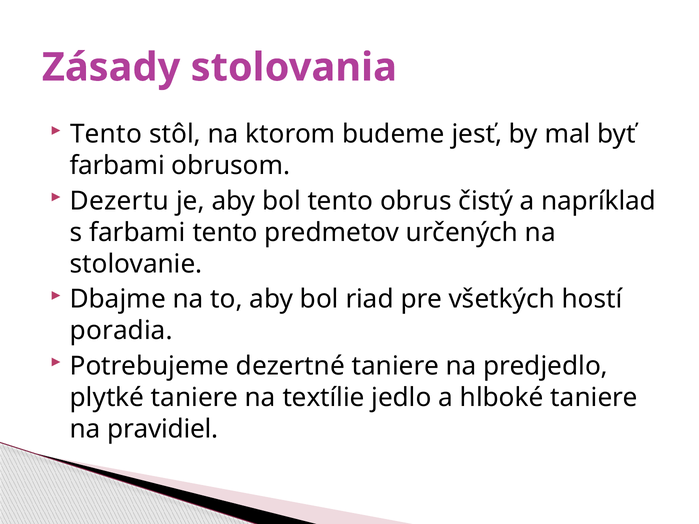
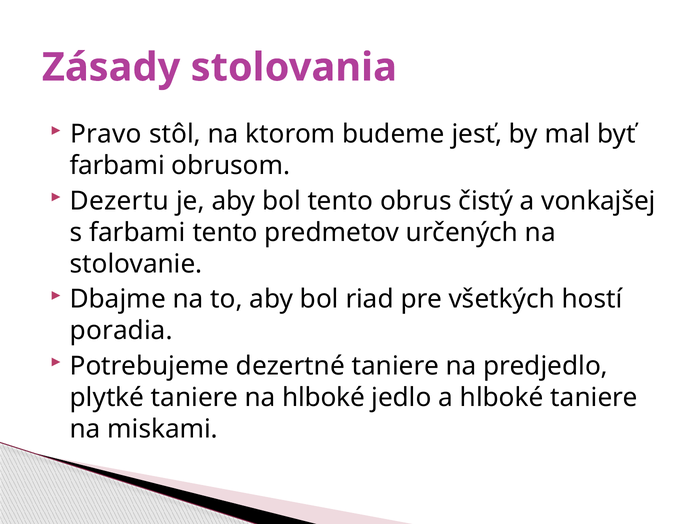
Tento: Tento -> Pravo (106, 134)
napríklad: napríklad -> vonkajšej (599, 201)
na textílie: textílie -> hlboké (324, 398)
pravidiel: pravidiel -> miskami (163, 429)
